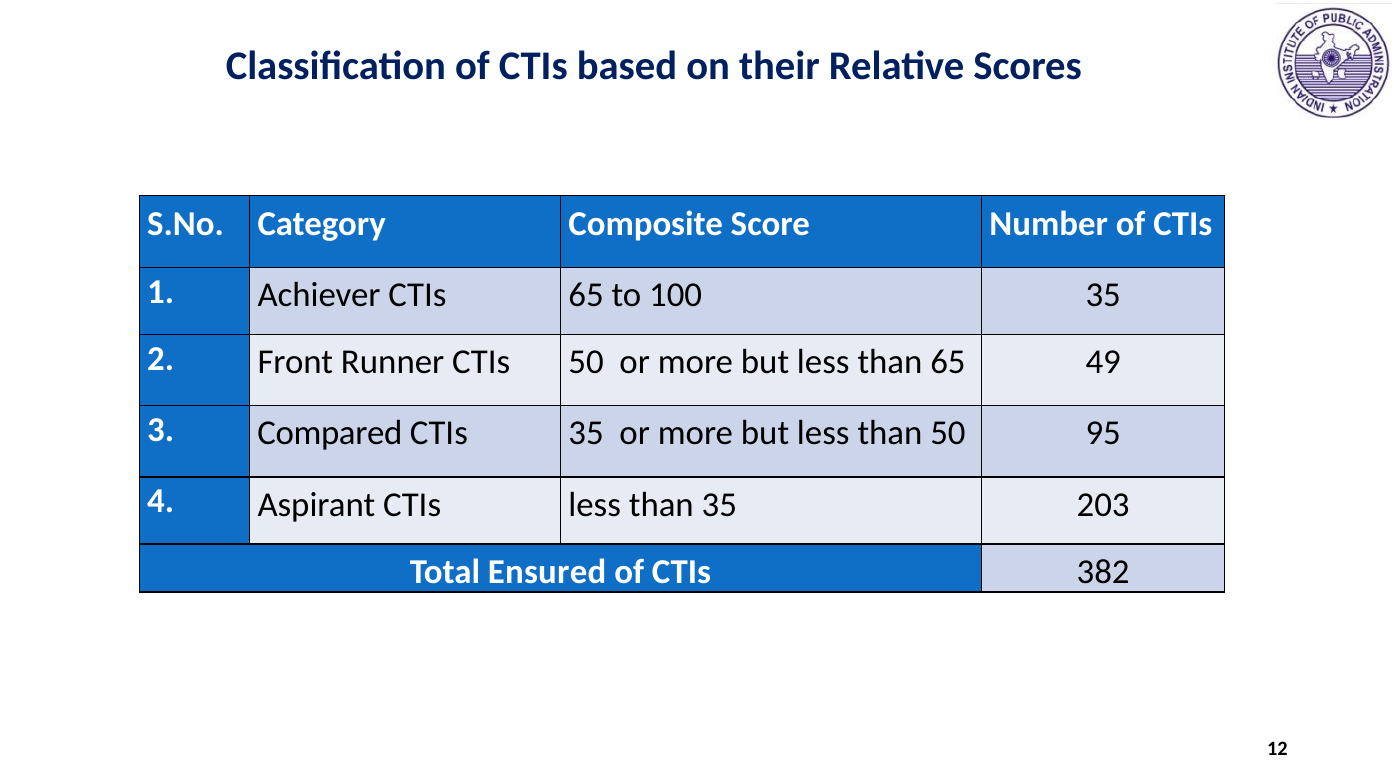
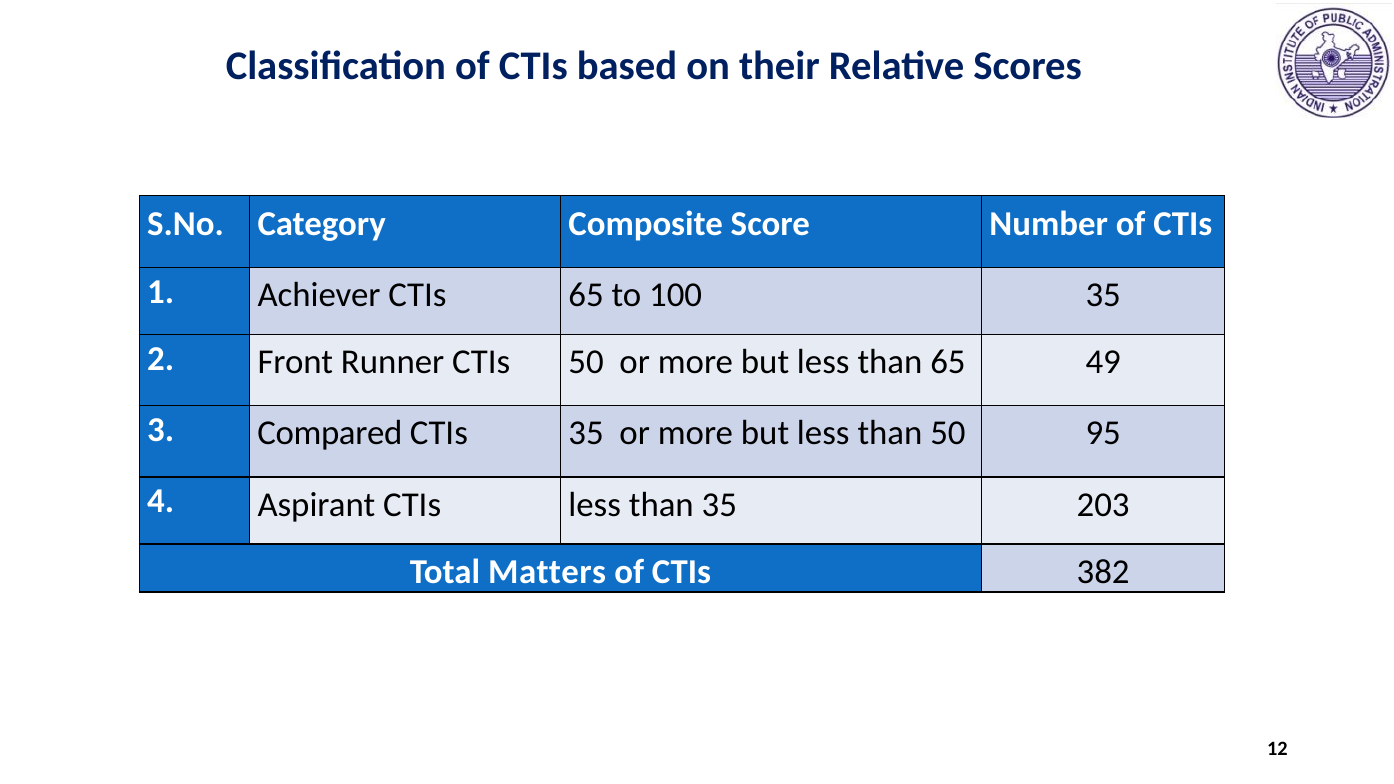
Ensured: Ensured -> Matters (547, 572)
